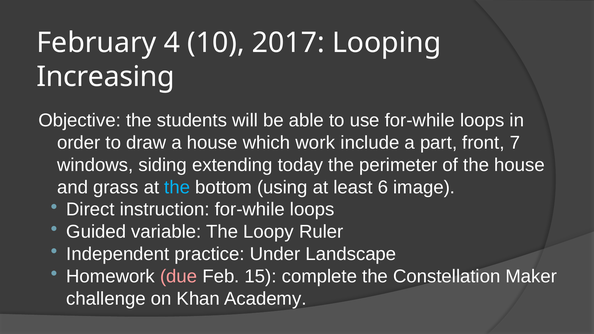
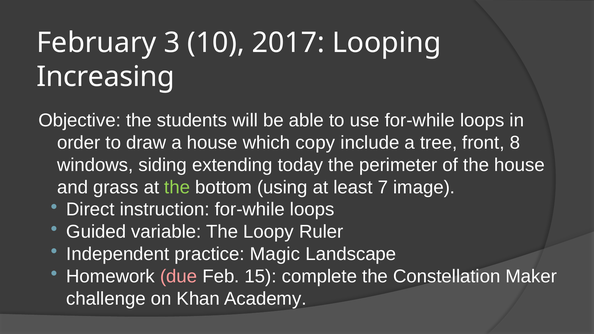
4: 4 -> 3 (172, 43)
work: work -> copy (315, 143)
part: part -> tree (439, 143)
7: 7 -> 8 (515, 143)
the colour: light blue -> light green (177, 187)
6: 6 -> 7 (383, 187)
Under: Under -> Magic (275, 254)
